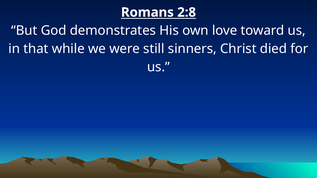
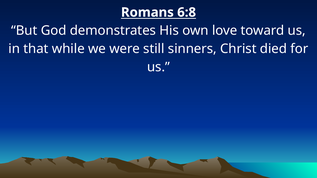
2:8: 2:8 -> 6:8 (187, 12)
